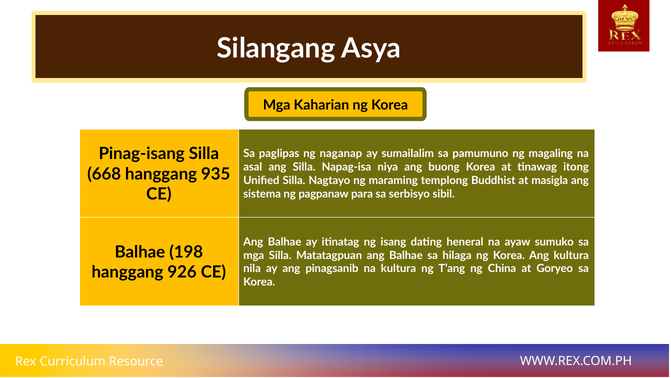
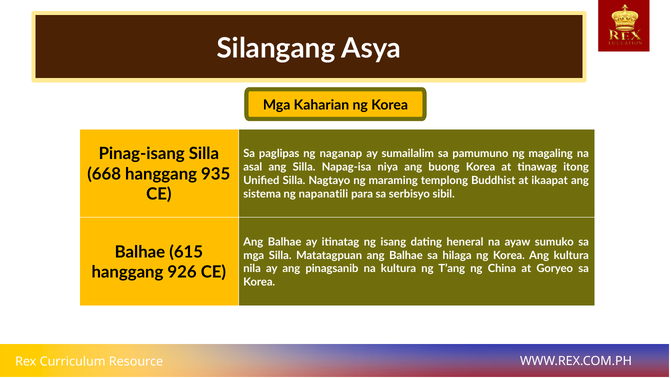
masigla: masigla -> ikaapat (550, 180)
pagpanaw: pagpanaw -> napanatili (323, 194)
198: 198 -> 615 (186, 252)
